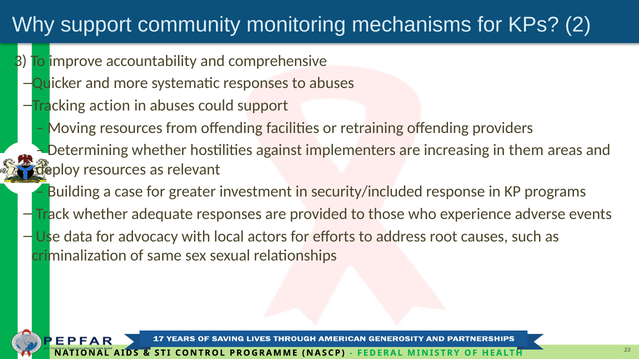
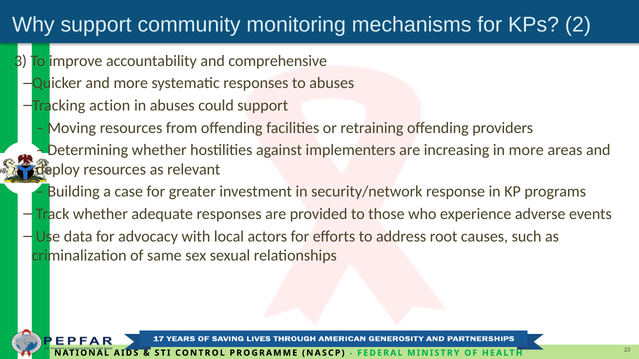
in them: them -> more (526, 150)
security/included: security/included -> security/network (367, 192)
